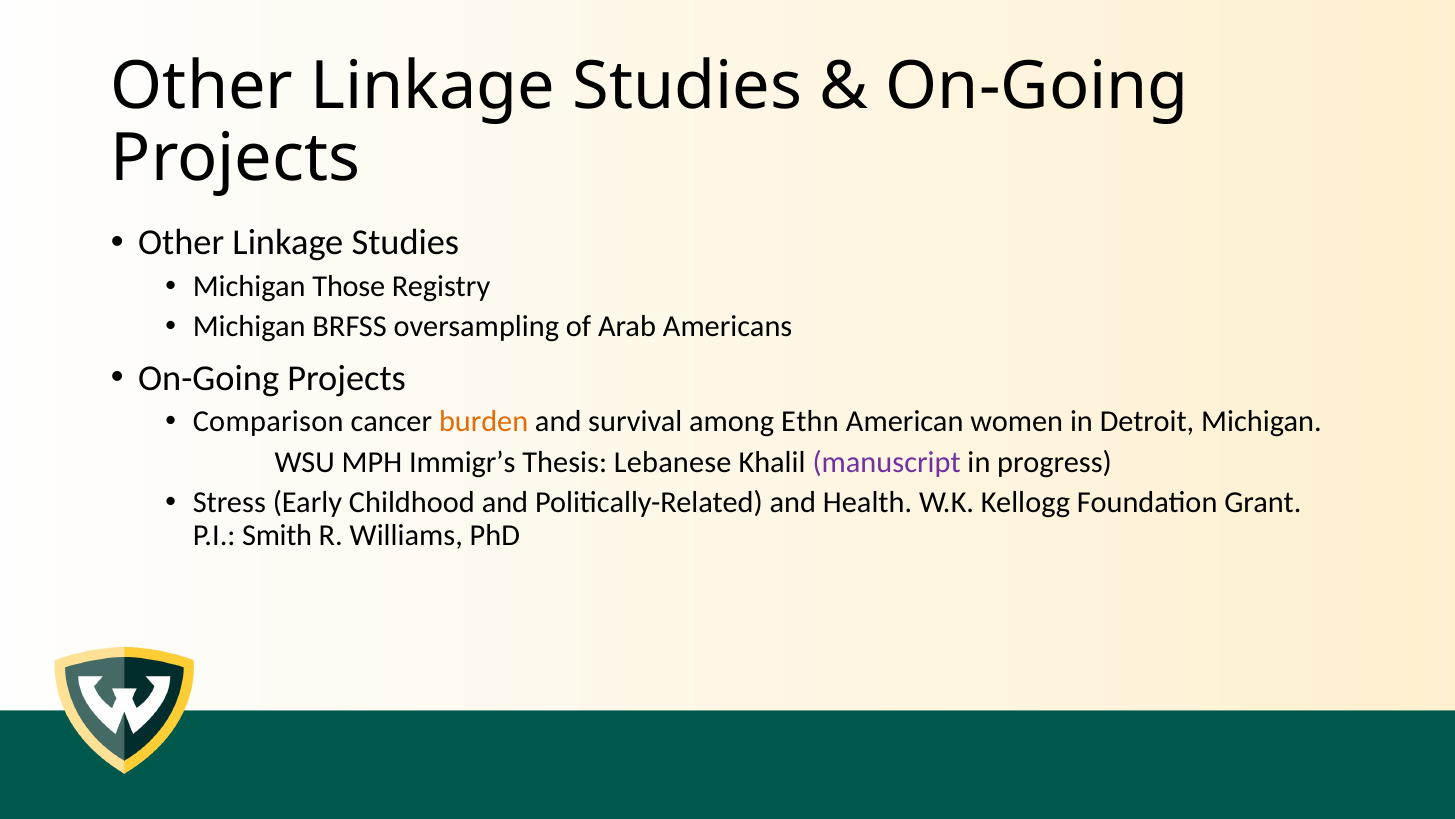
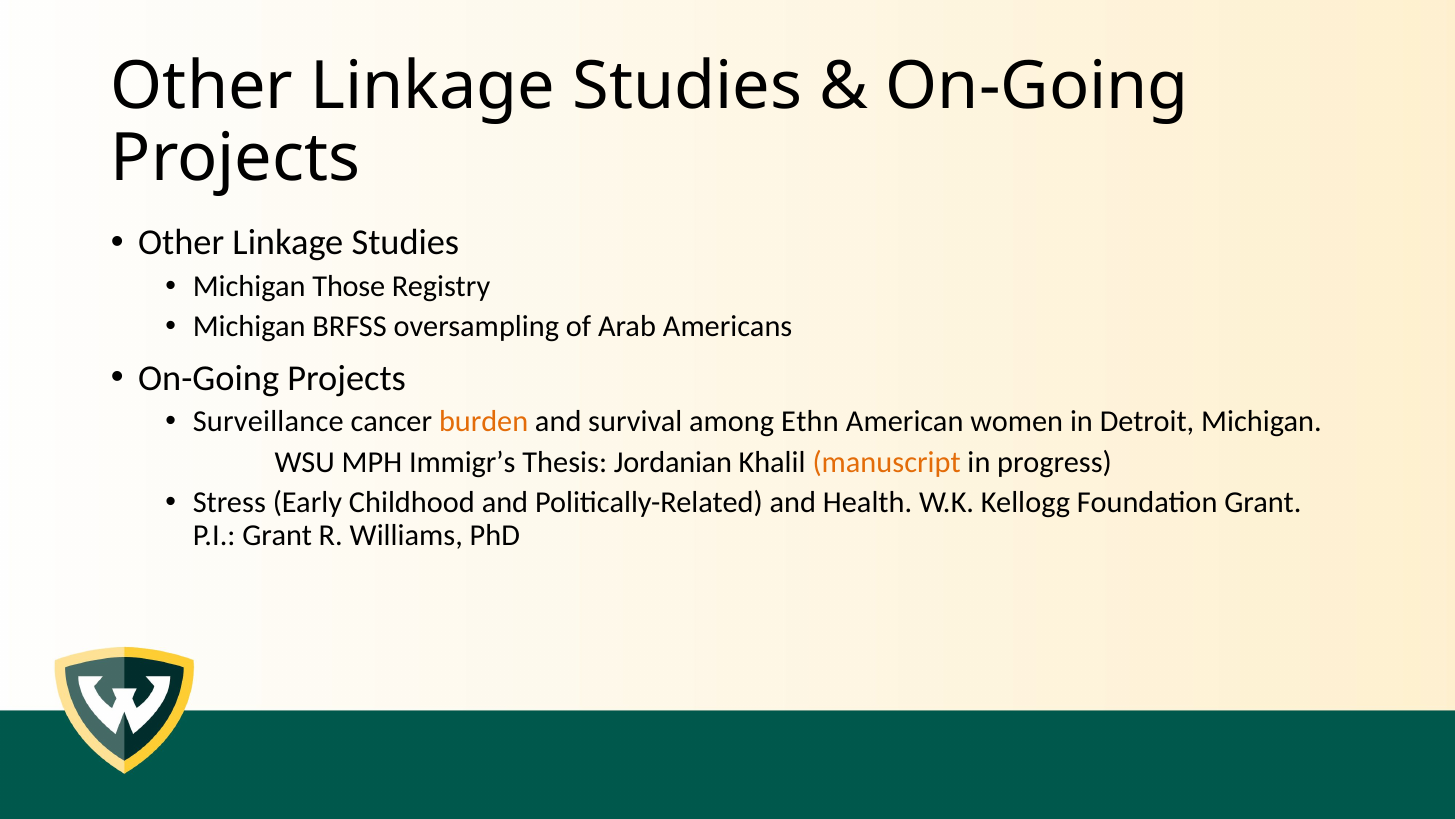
Comparison: Comparison -> Surveillance (268, 422)
Lebanese: Lebanese -> Jordanian (673, 462)
manuscript colour: purple -> orange (887, 462)
P.I Smith: Smith -> Grant (277, 535)
